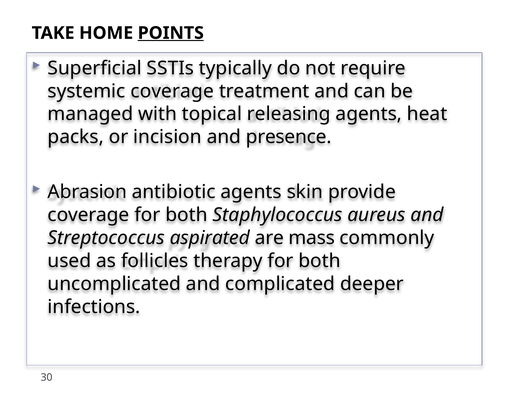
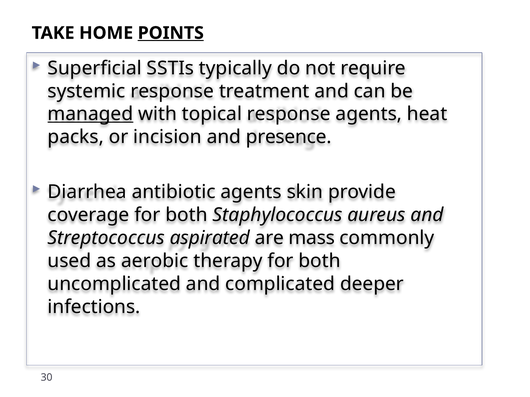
systemic coverage: coverage -> response (172, 91)
managed underline: none -> present (90, 114)
topical releasing: releasing -> response (289, 114)
Abrasion: Abrasion -> Diarrhea (87, 192)
follicles: follicles -> aerobic (155, 261)
